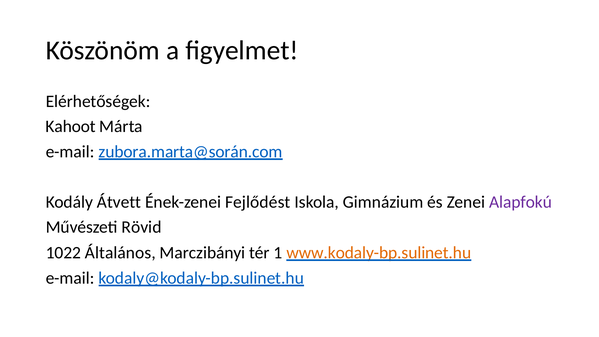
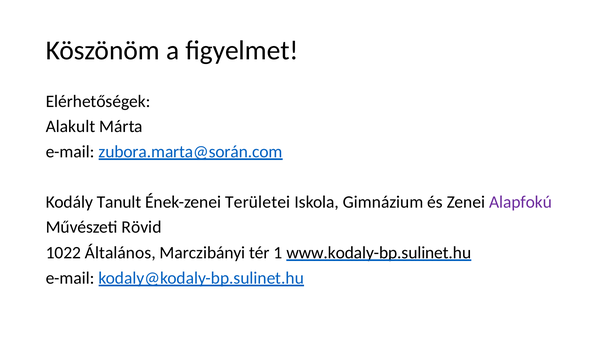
Kahoot: Kahoot -> Alakult (71, 126)
Átvett: Átvett -> Tanult (119, 202)
Fejlődést: Fejlődést -> Területei (258, 202)
www.kodaly-bp.sulinet.hu colour: orange -> black (379, 253)
